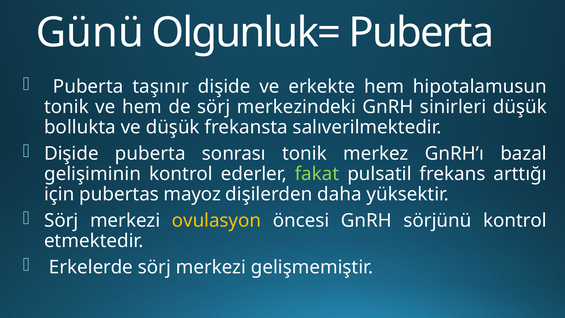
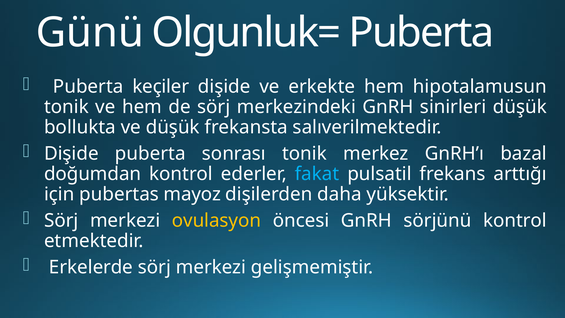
taşınır: taşınır -> keçiler (161, 87)
gelişiminin: gelişiminin -> doğumdan (93, 174)
fakat colour: light green -> light blue (317, 174)
